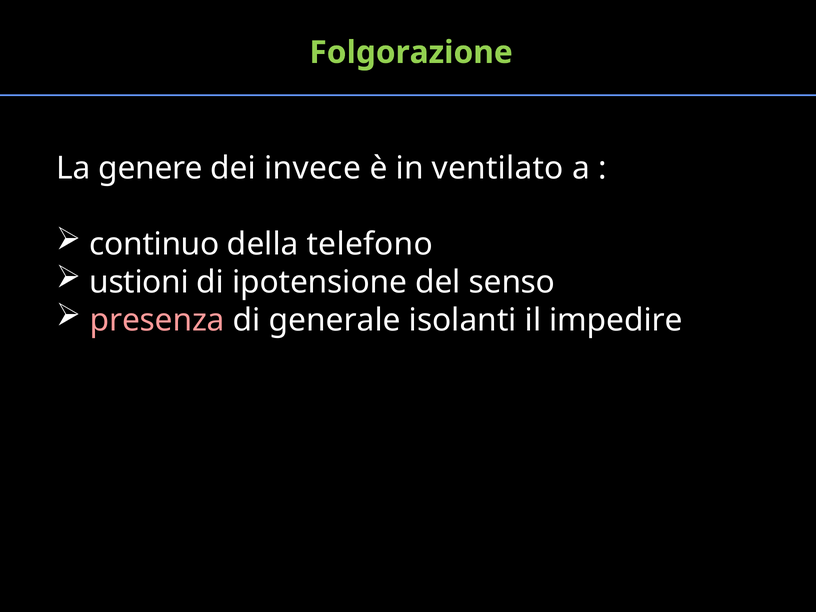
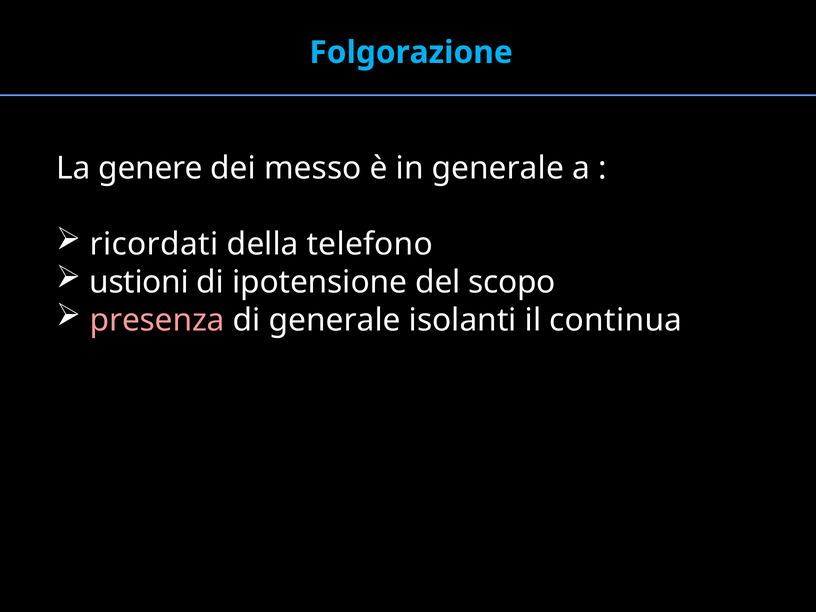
Folgorazione colour: light green -> light blue (411, 52)
invece: invece -> messo (313, 168)
in ventilato: ventilato -> generale (498, 168)
continuo: continuo -> ricordati (154, 244)
senso: senso -> scopo (512, 282)
impedire: impedire -> continua (616, 320)
